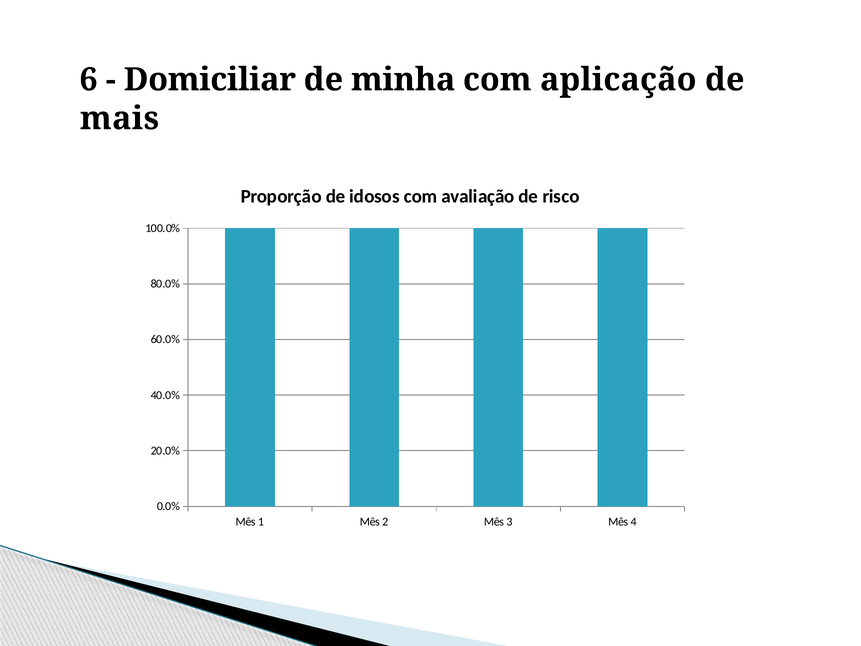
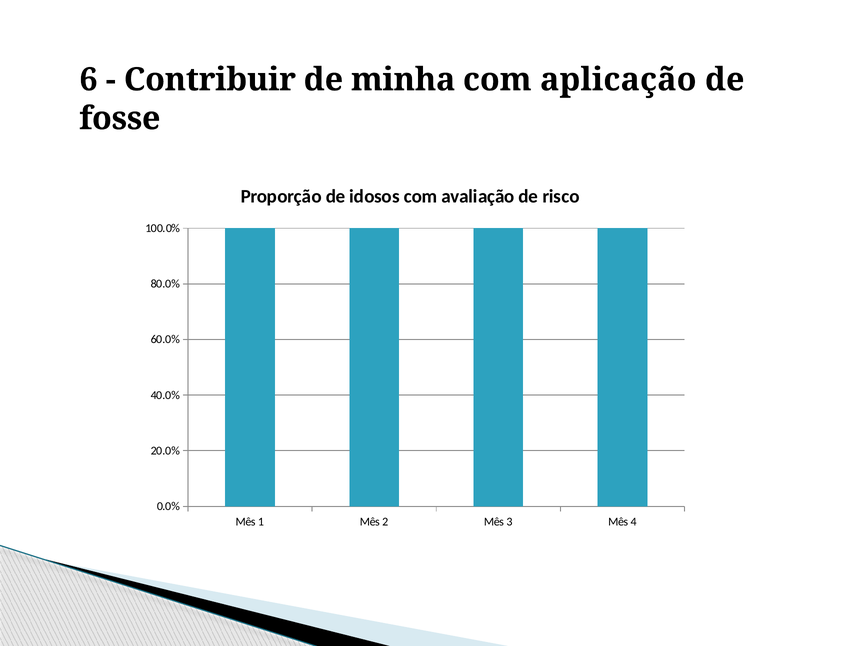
Domiciliar: Domiciliar -> Contribuir (210, 80)
mais: mais -> fosse (120, 118)
